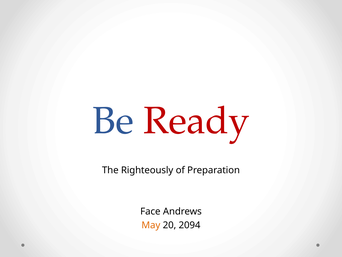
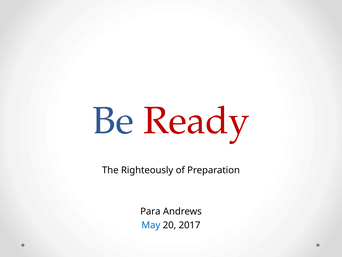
Face: Face -> Para (150, 211)
May colour: orange -> blue (151, 225)
2094: 2094 -> 2017 (190, 225)
